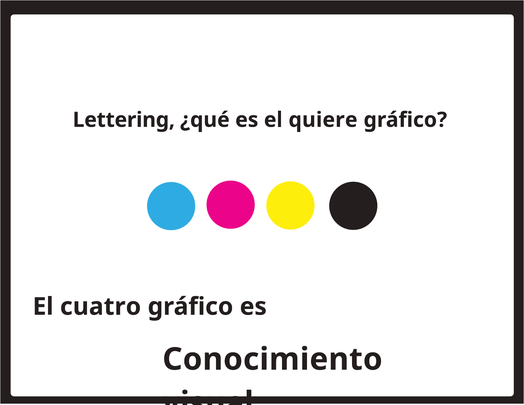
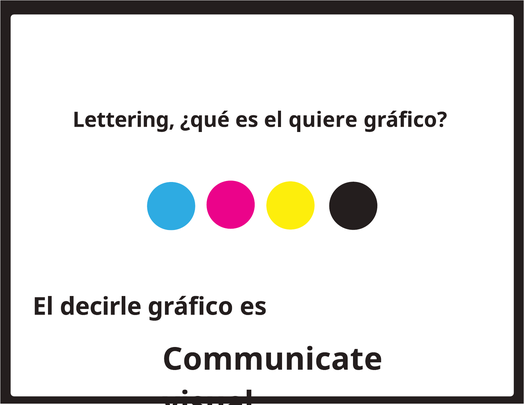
cuatro: cuatro -> decirle (101, 307)
Conocimiento: Conocimiento -> Communicate (272, 359)
